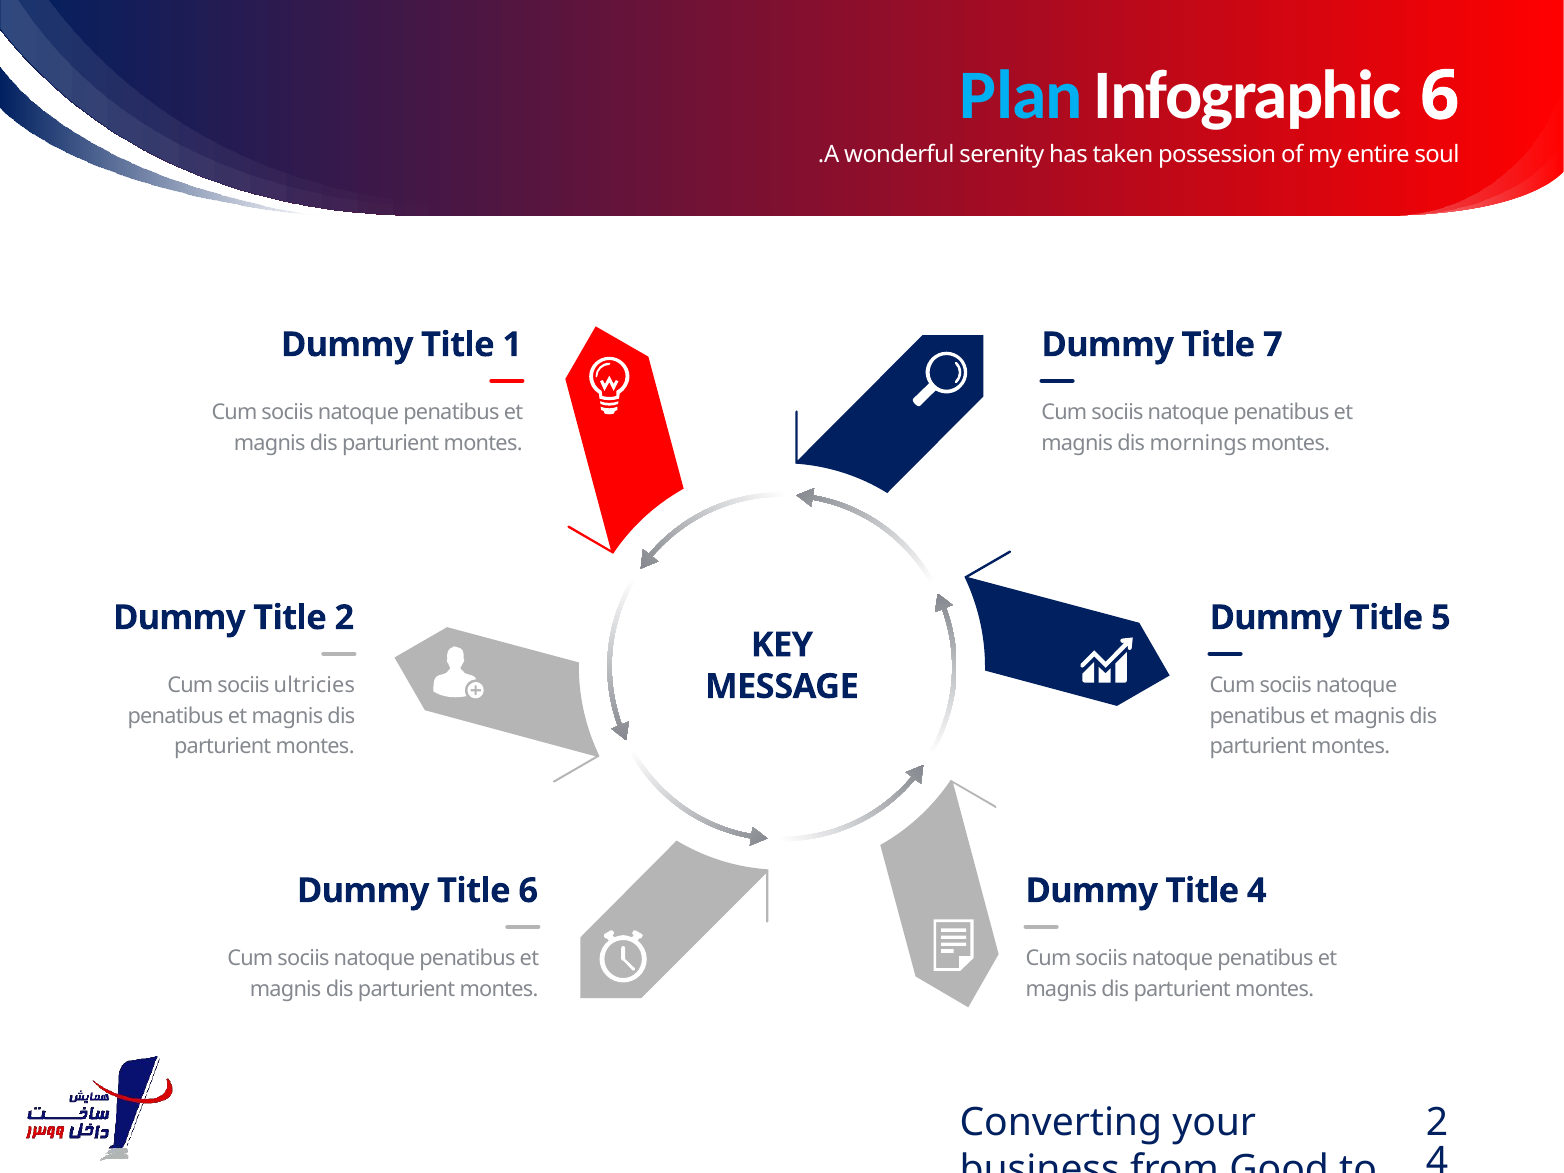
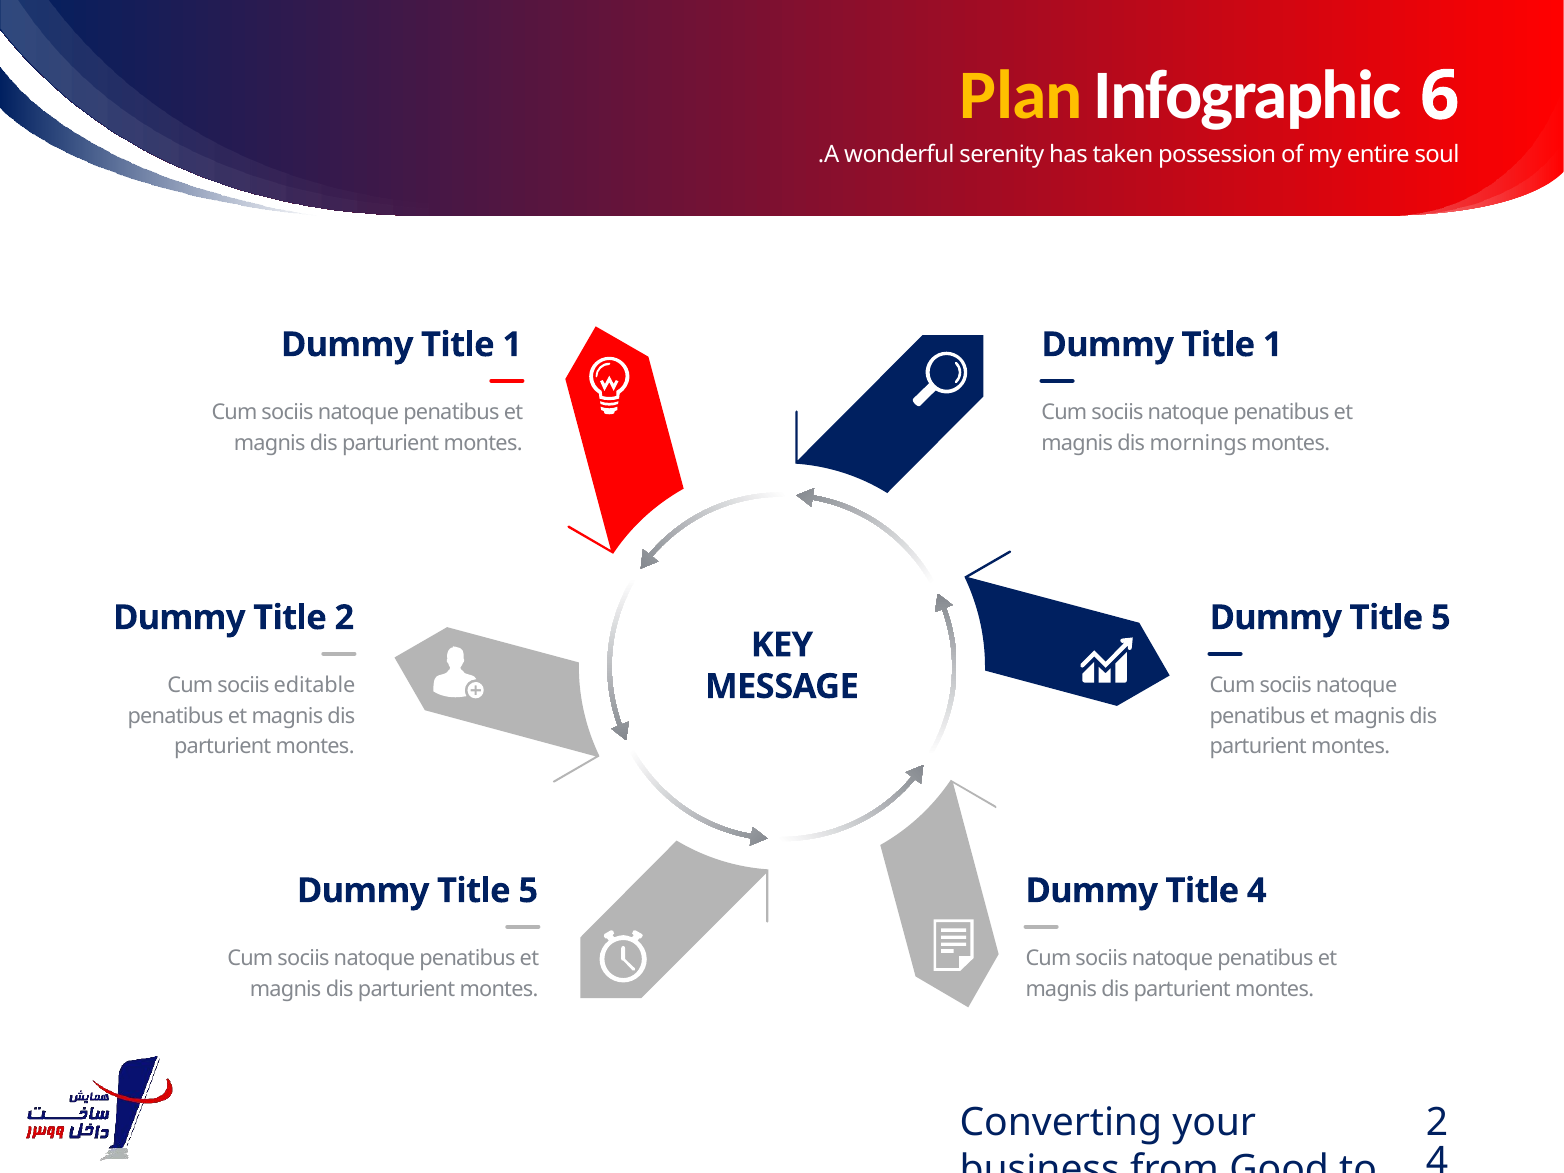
Plan colour: light blue -> yellow (1022, 96)
7: 7 -> 1 (1273, 345)
ultricies: ultricies -> editable (315, 686)
6: 6 -> 5 (528, 891)
